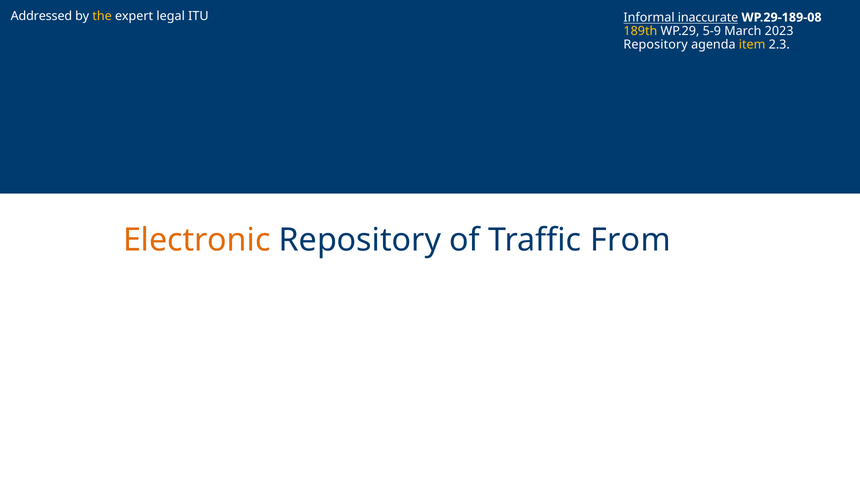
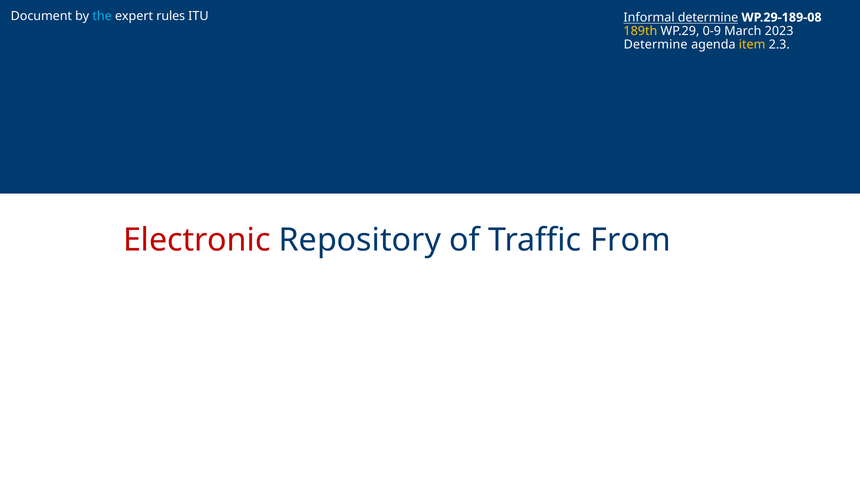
Addressed: Addressed -> Document (41, 16)
the colour: yellow -> light blue (102, 16)
legal: legal -> rules (171, 16)
Informal inaccurate: inaccurate -> determine (708, 17)
5-9: 5-9 -> 0-9 (712, 31)
Repository: Repository -> Determine (656, 45)
Electronic colour: orange -> red (197, 240)
